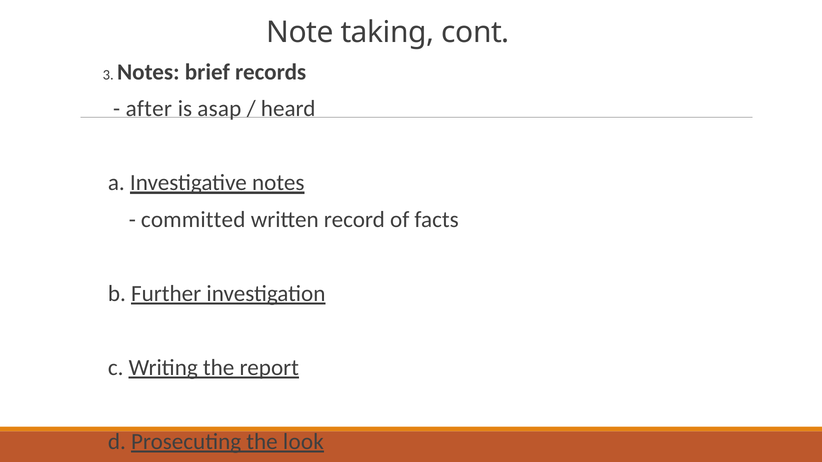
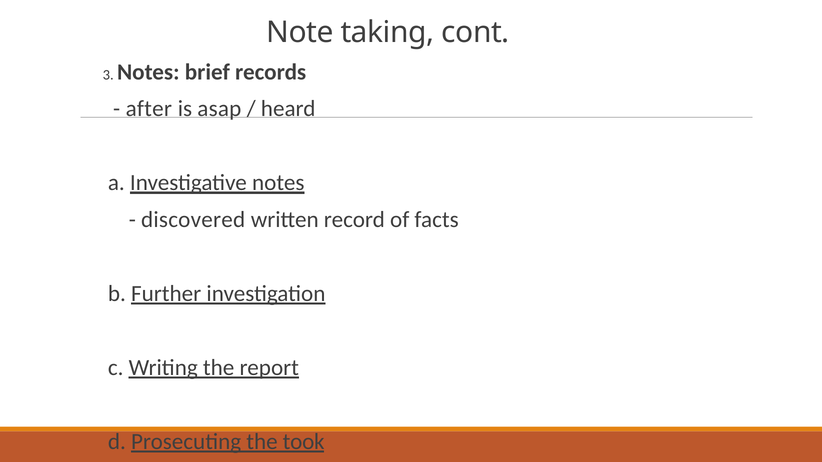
committed: committed -> discovered (193, 220)
look: look -> took (304, 442)
